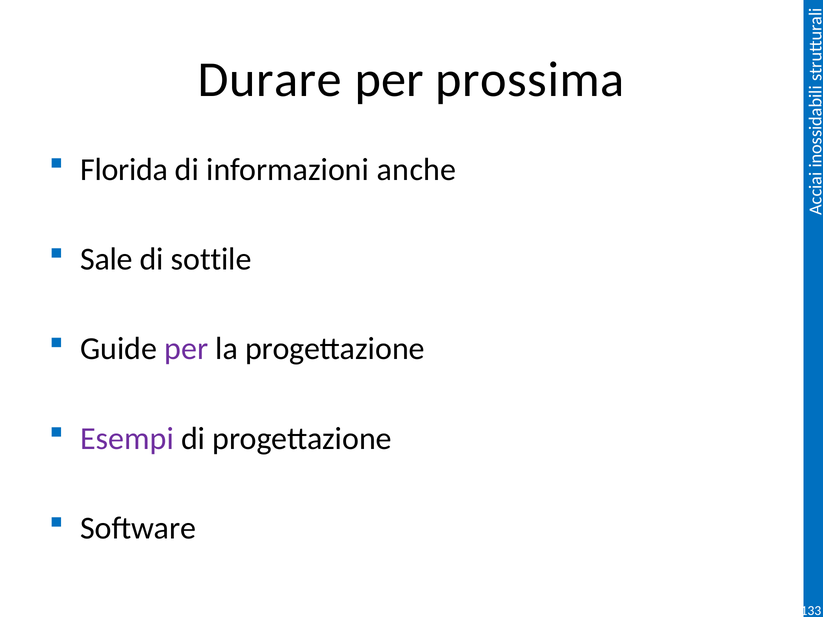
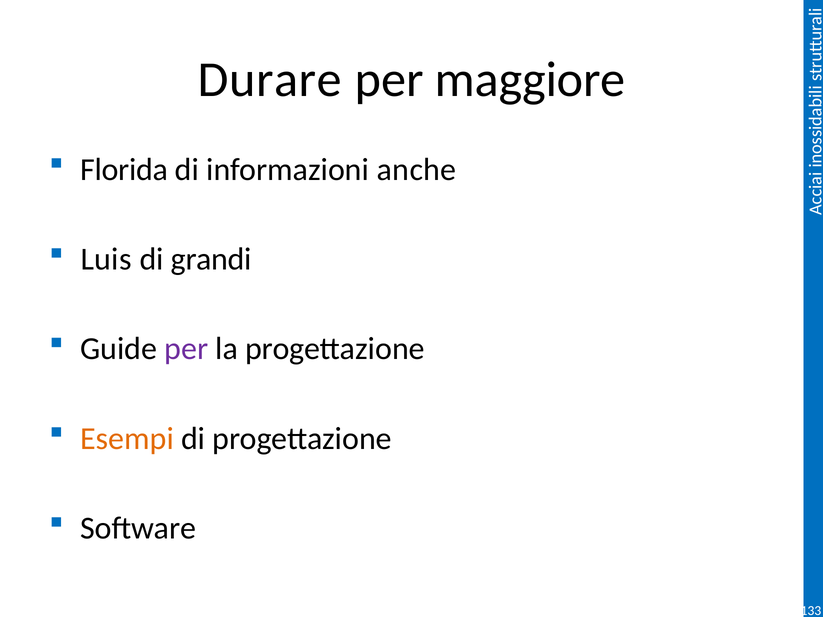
prossima: prossima -> maggiore (530, 80)
Sale: Sale -> Luis (106, 259)
sottile: sottile -> grandi (211, 259)
Esempi colour: purple -> orange (127, 439)
